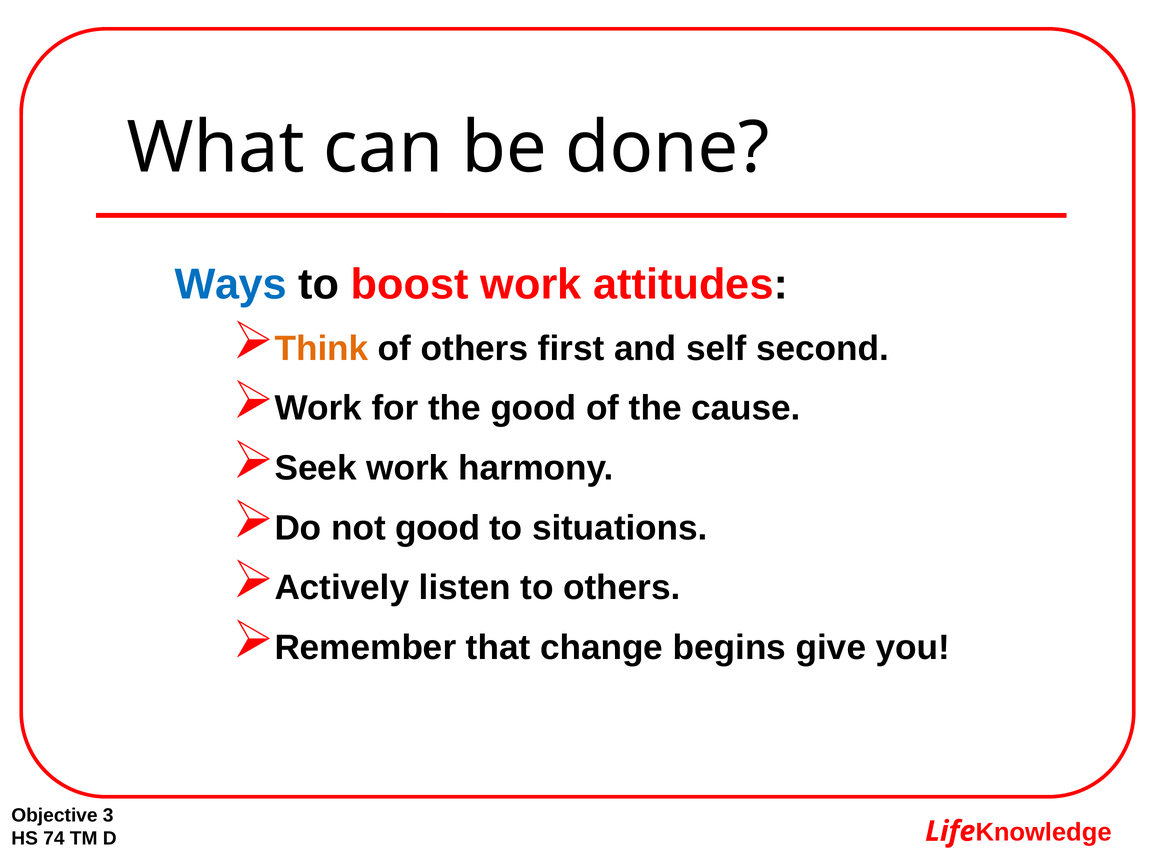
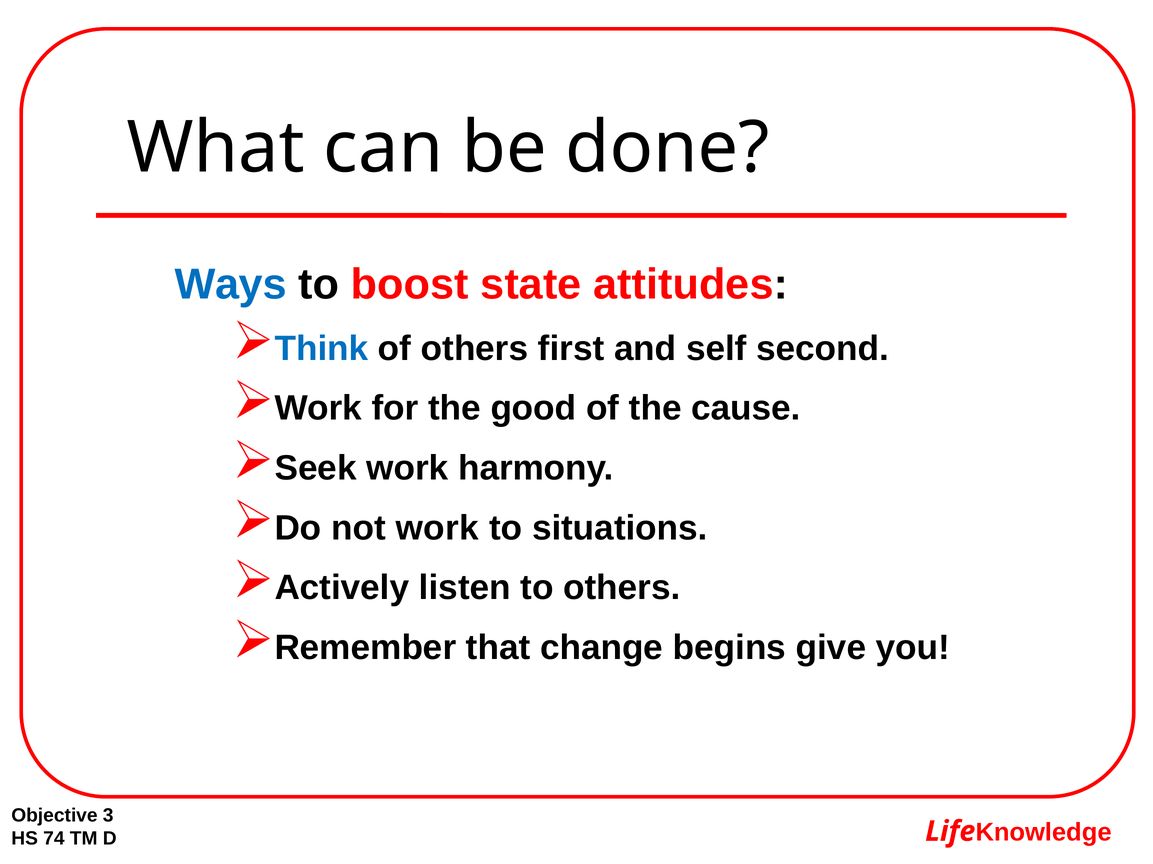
boost work: work -> state (531, 285)
Think colour: orange -> blue (321, 349)
not good: good -> work (437, 528)
